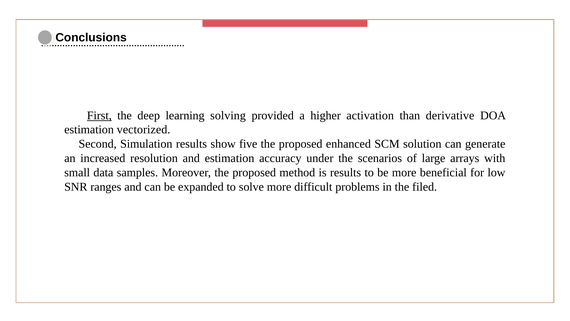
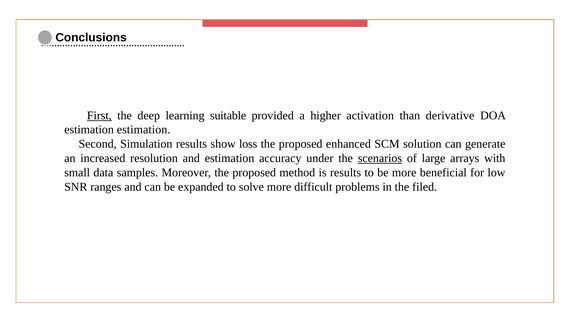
solving: solving -> suitable (228, 115)
estimation vectorized: vectorized -> estimation (144, 130)
five: five -> loss (248, 144)
scenarios underline: none -> present (380, 158)
